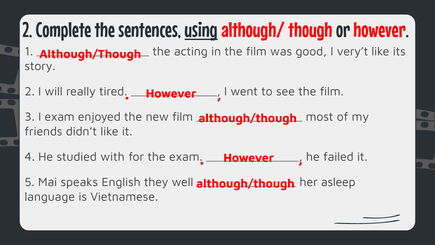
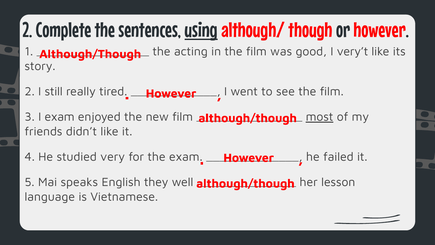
will: will -> still (54, 91)
most underline: none -> present (320, 117)
with: with -> very (113, 157)
asleep: asleep -> lesson (338, 182)
